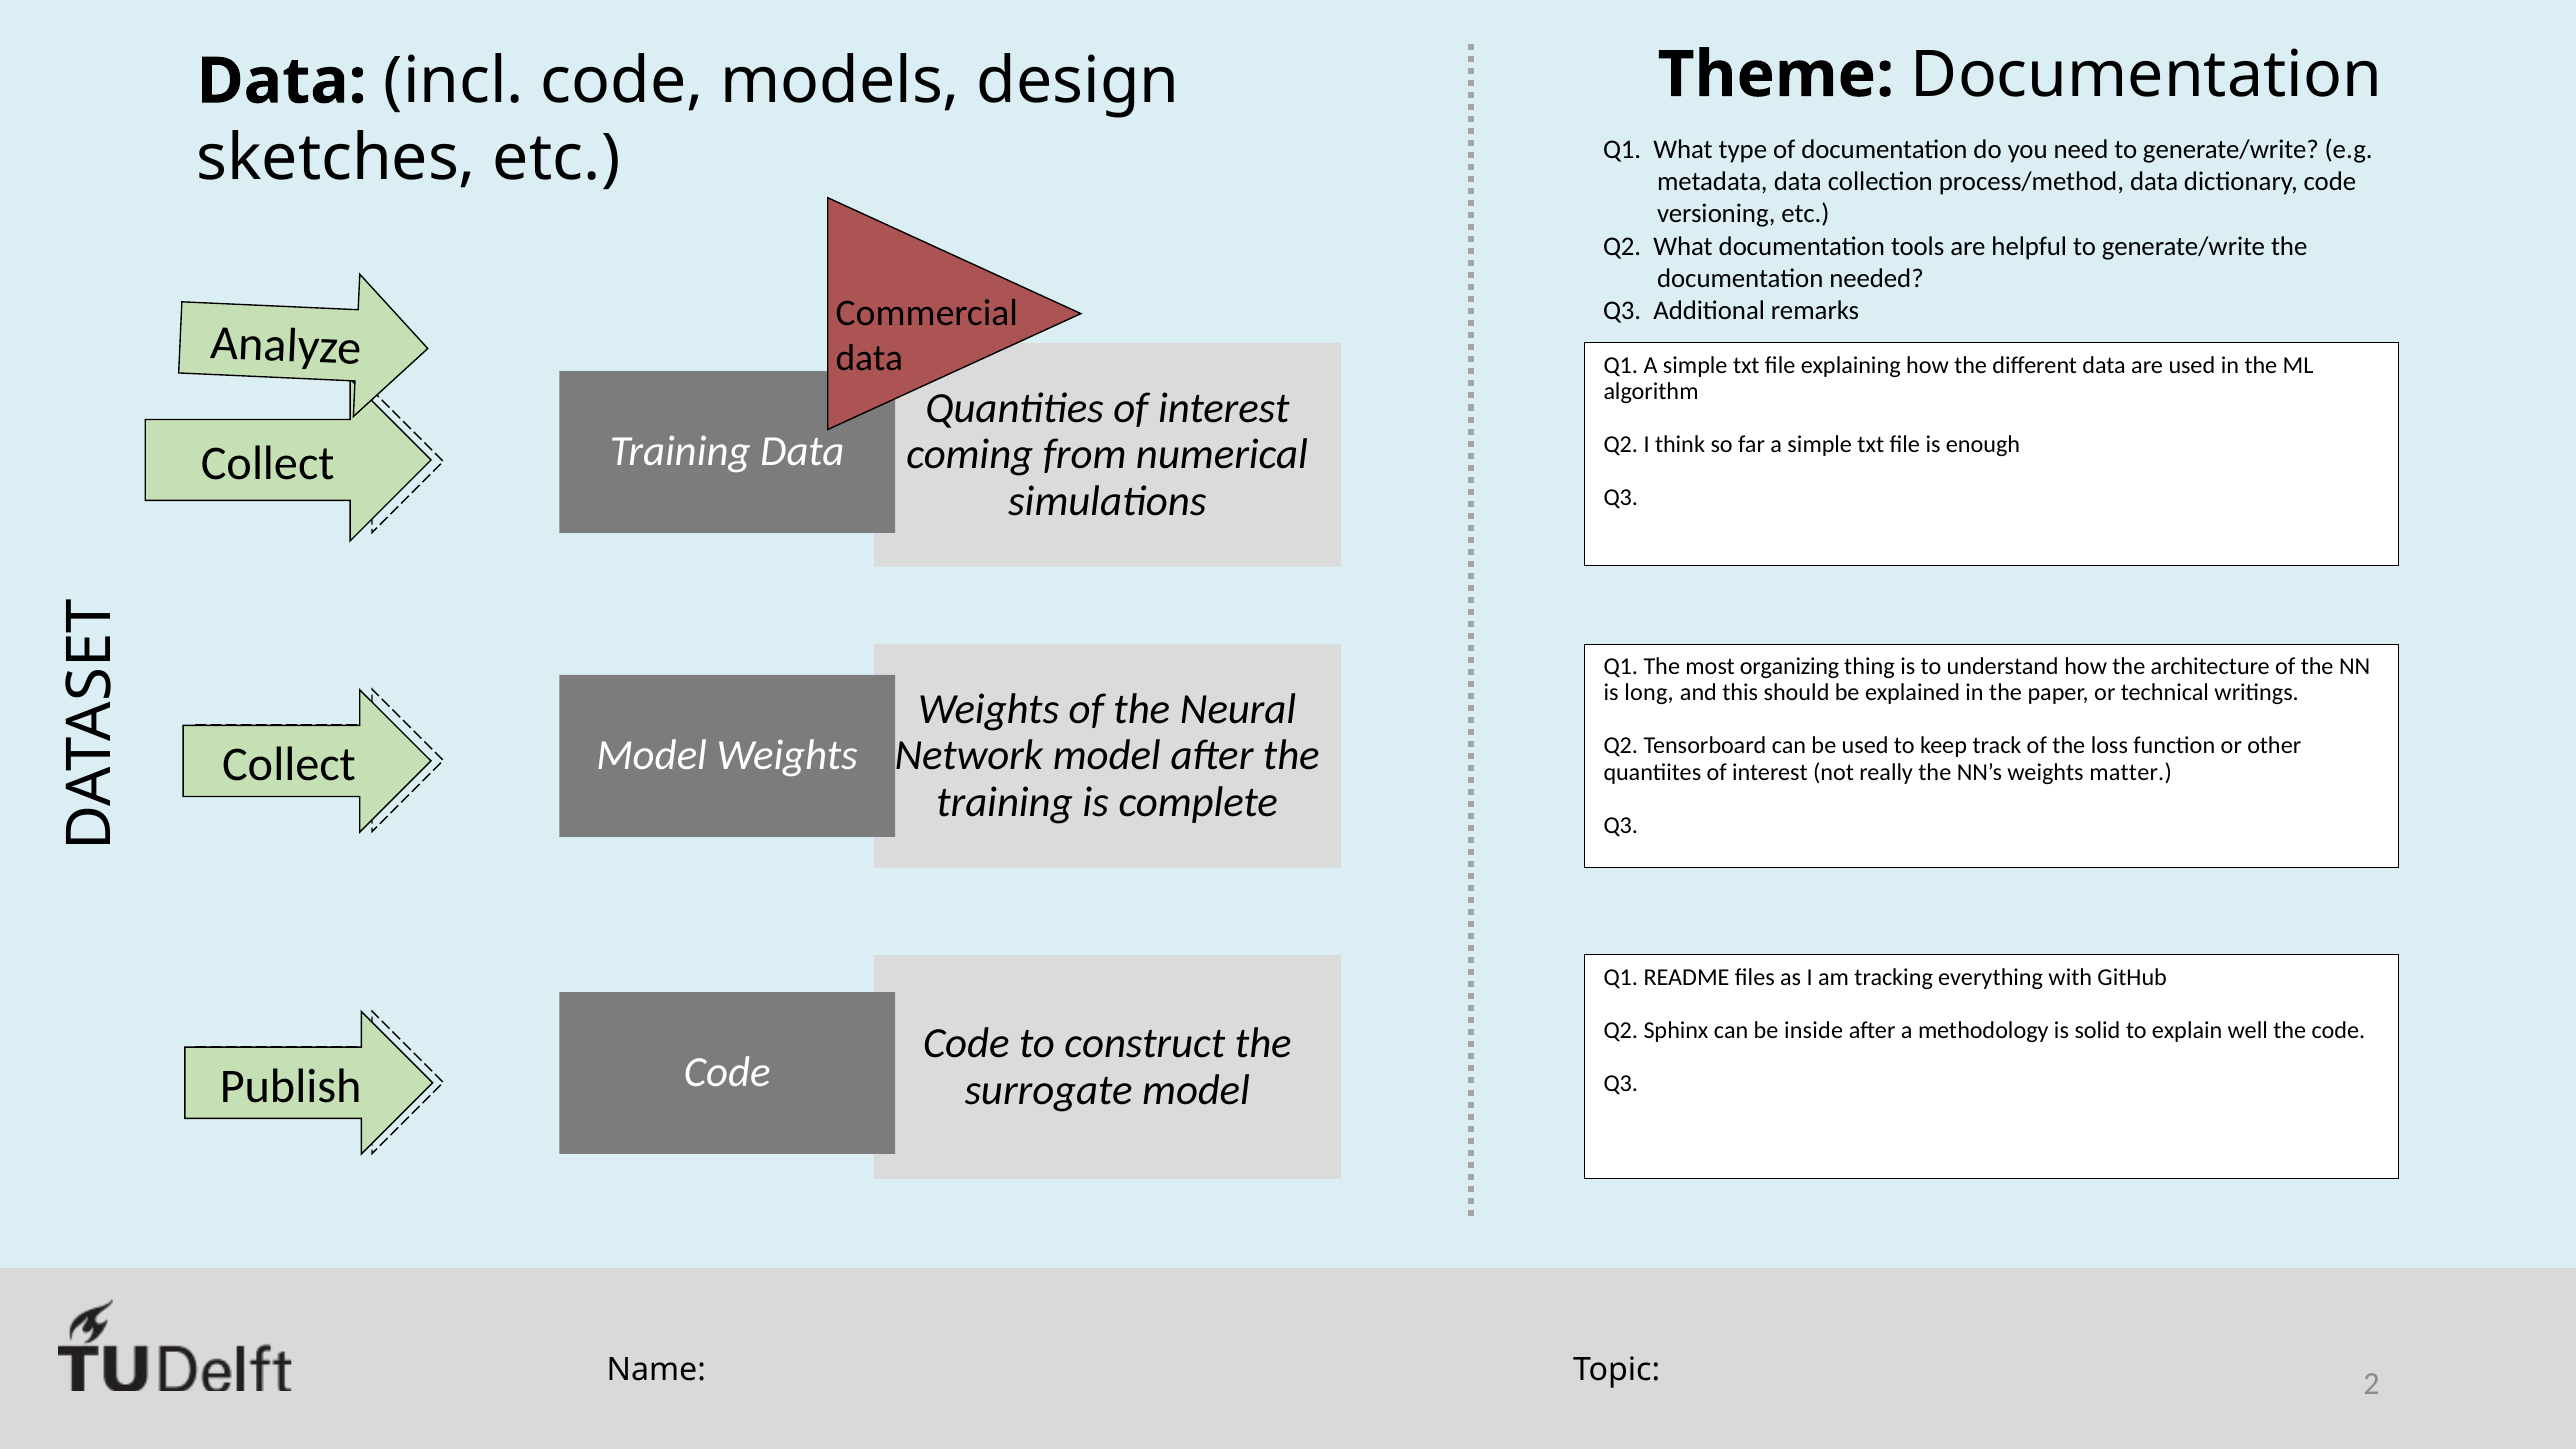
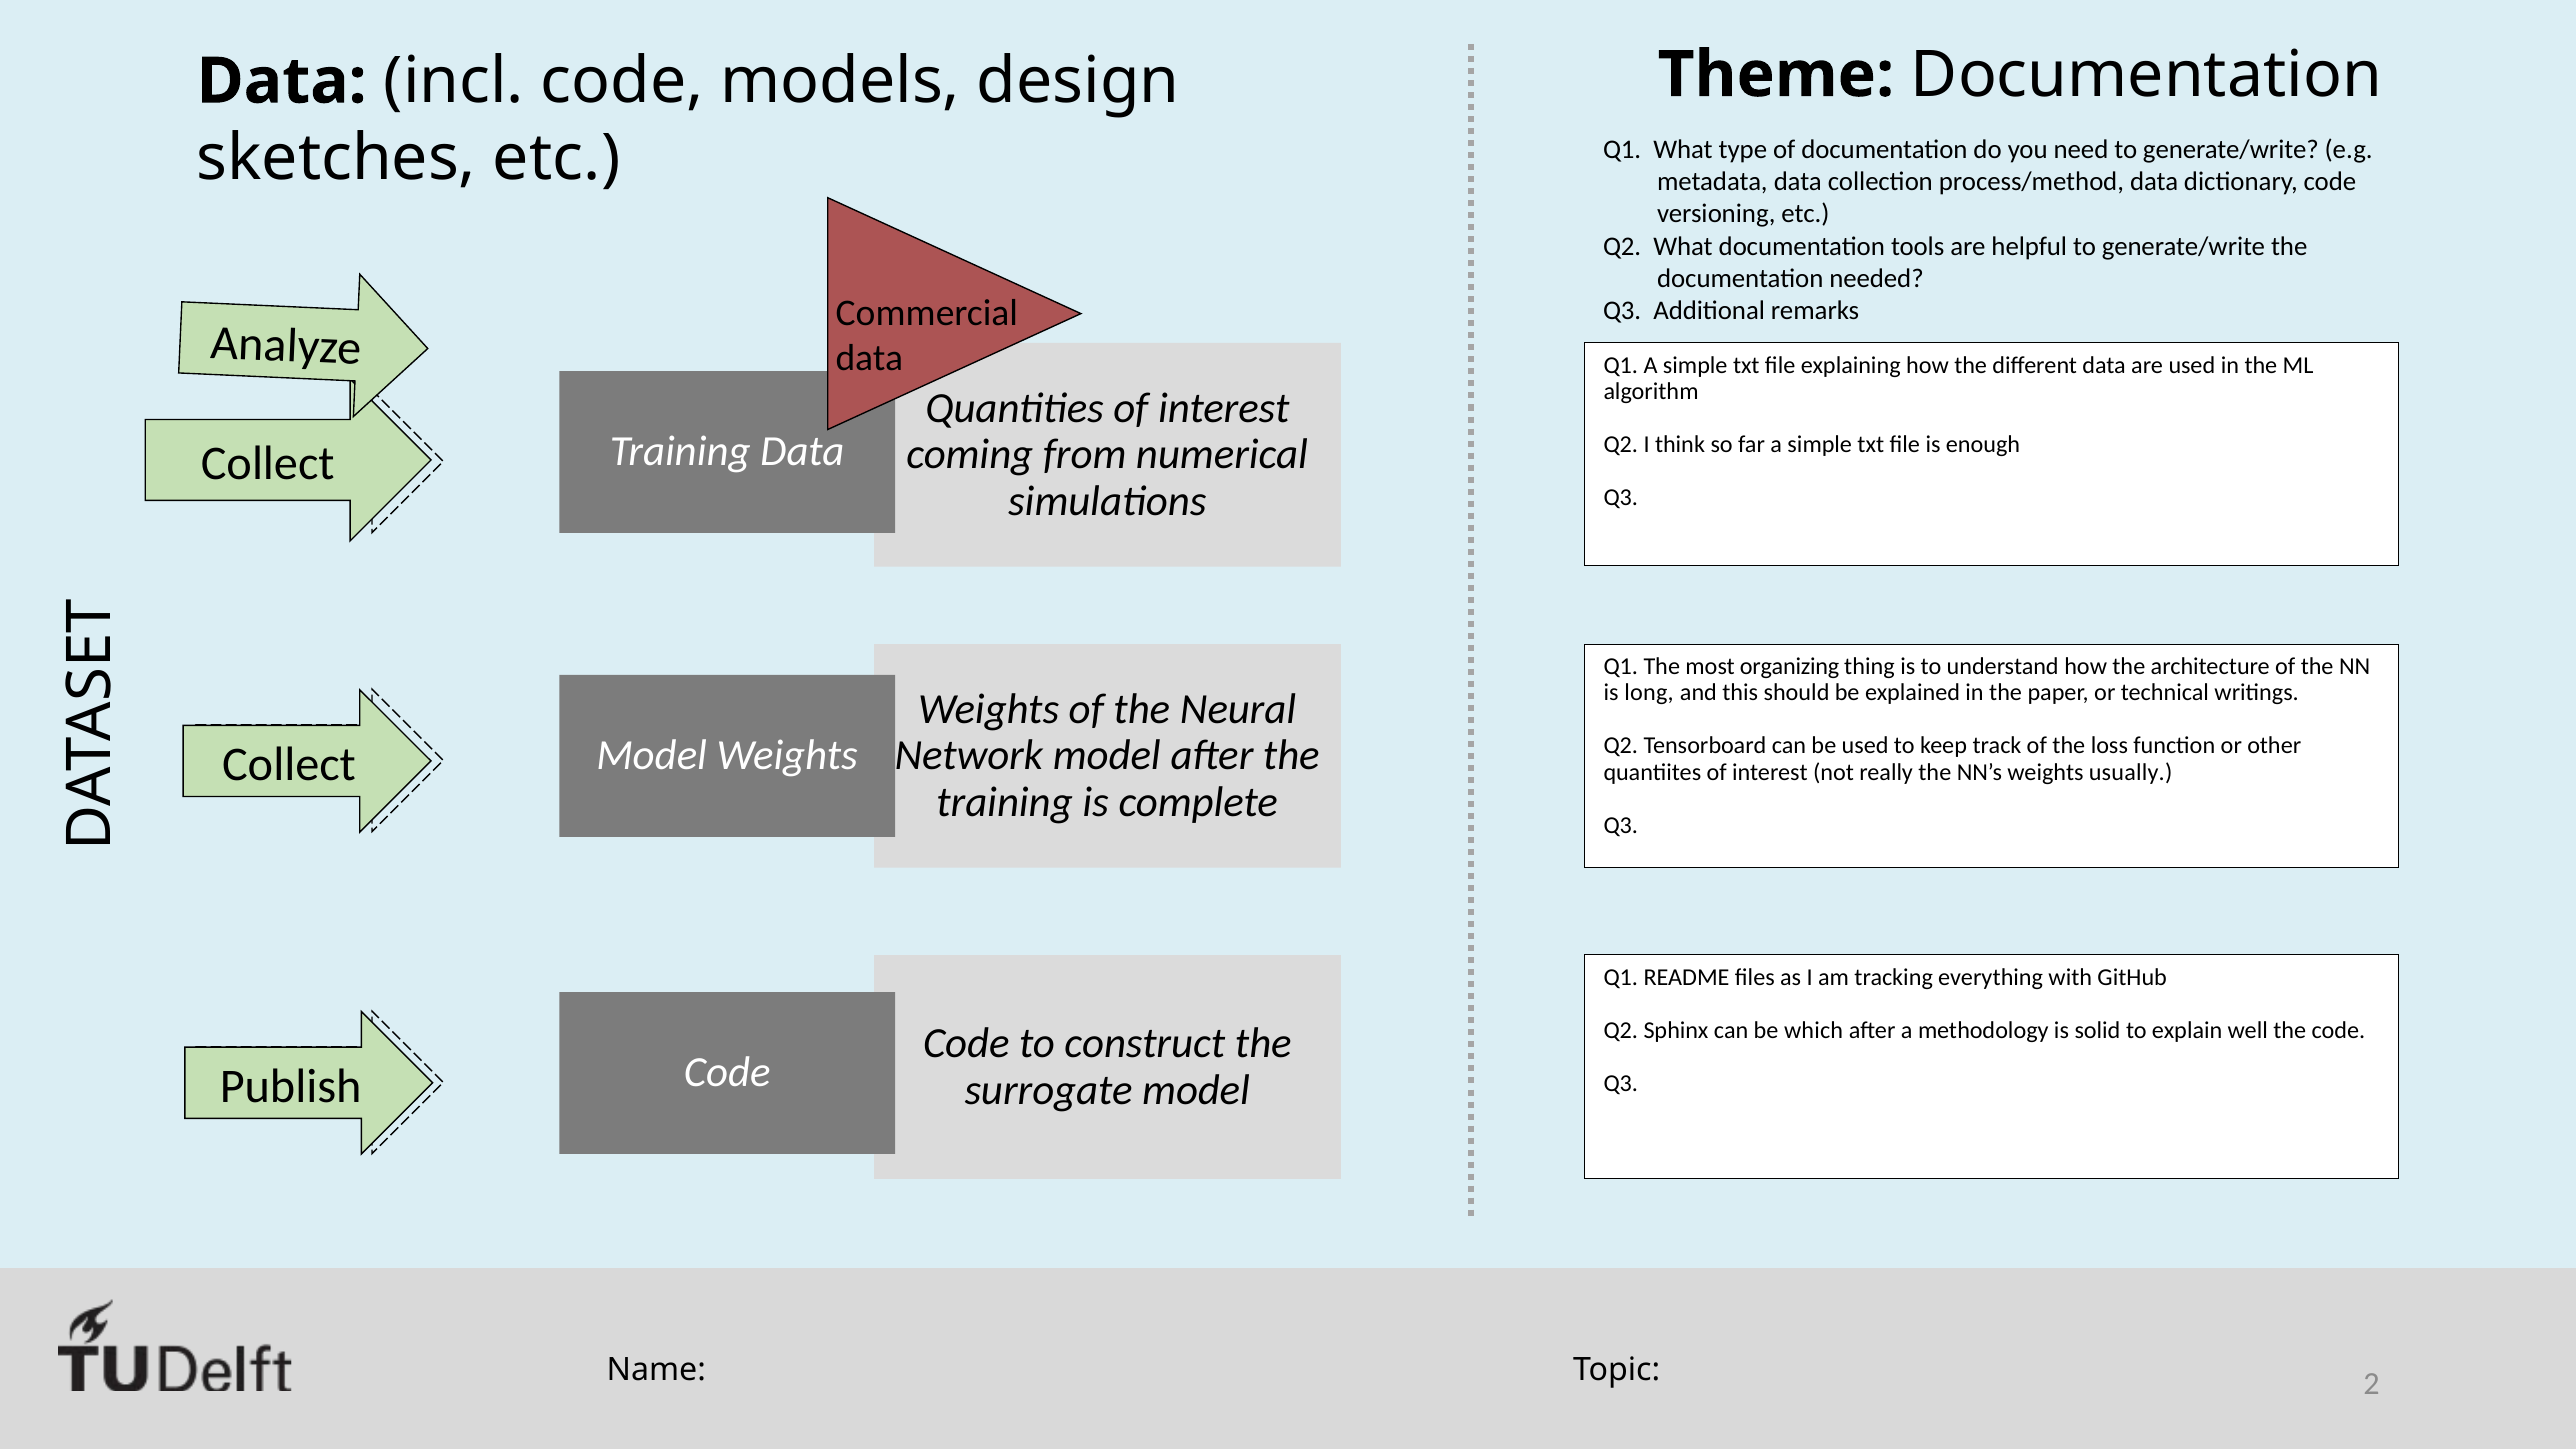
matter: matter -> usually (2131, 772)
inside: inside -> which (1814, 1030)
